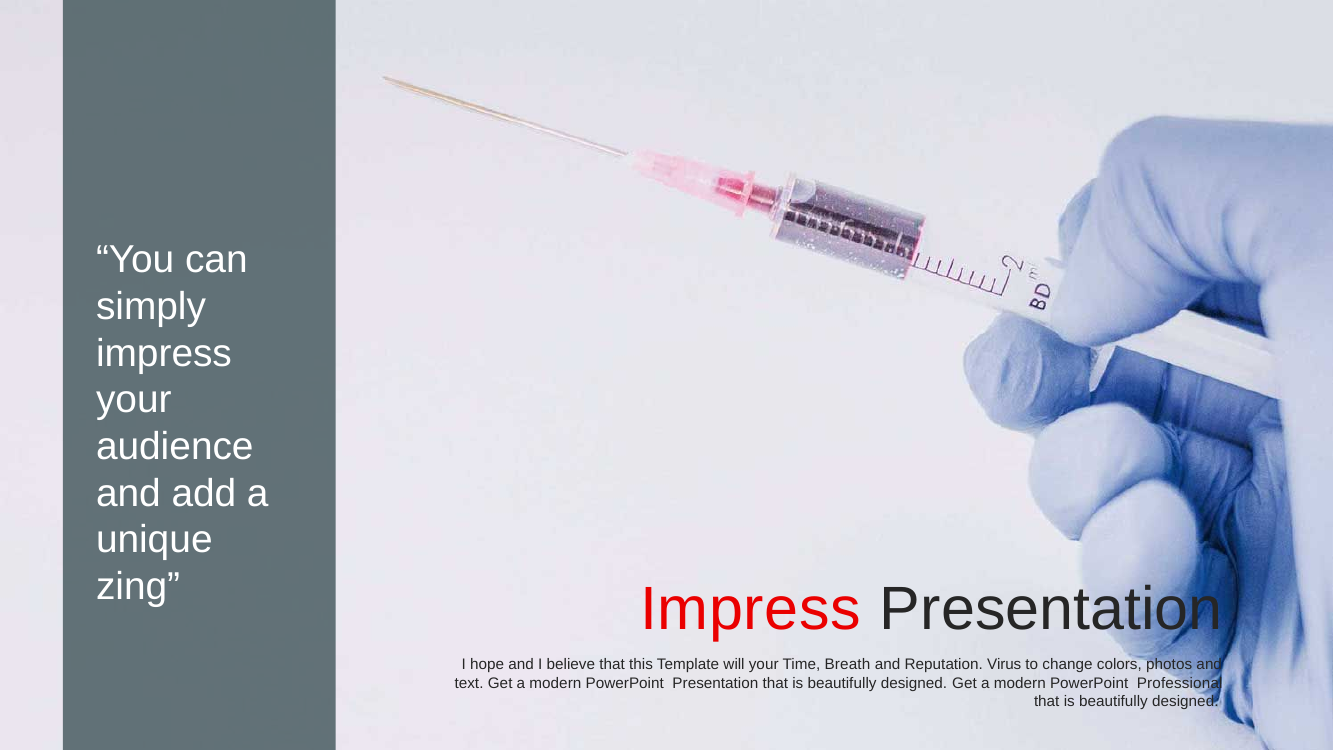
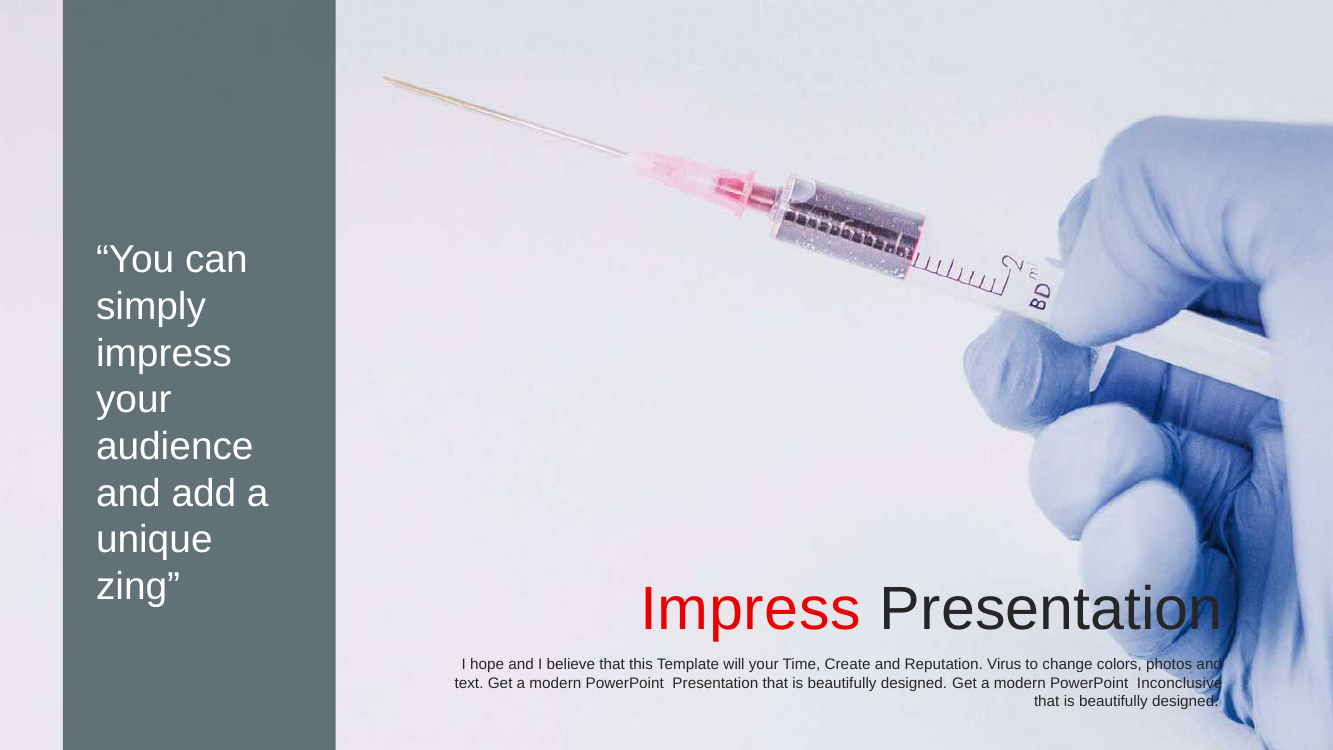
Breath: Breath -> Create (848, 665)
Professional: Professional -> Inconclusive (1180, 683)
